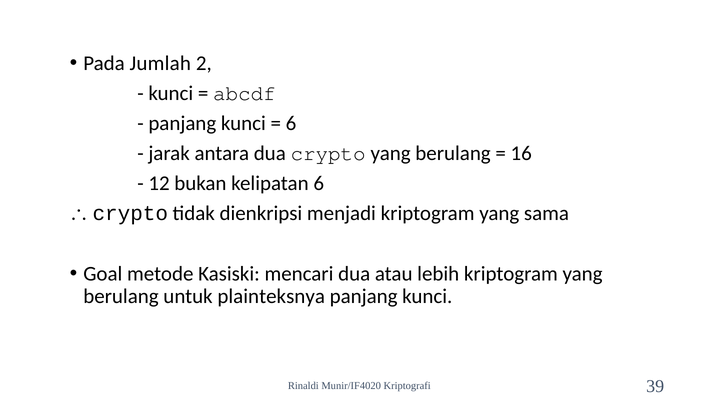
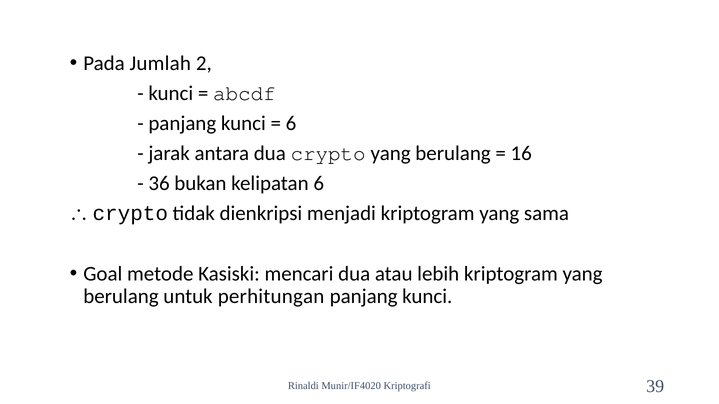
12: 12 -> 36 (159, 184)
plainteksnya: plainteksnya -> perhitungan (271, 297)
